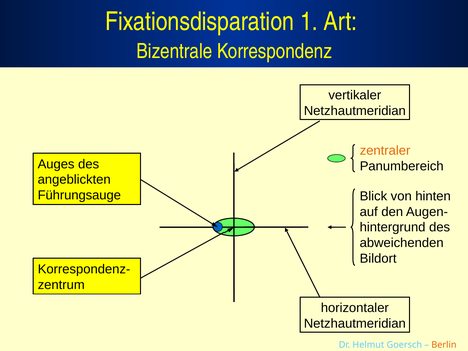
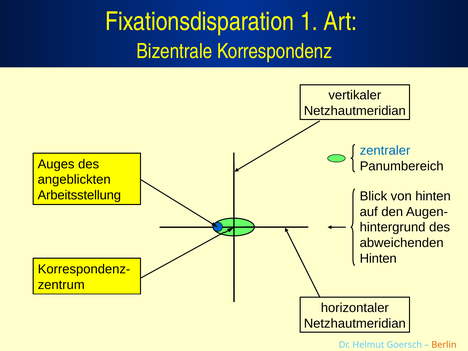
zentraler colour: orange -> blue (385, 151)
Führungsauge: Führungsauge -> Arbeitsstellung (79, 195)
Bildort: Bildort -> Hinten (378, 259)
